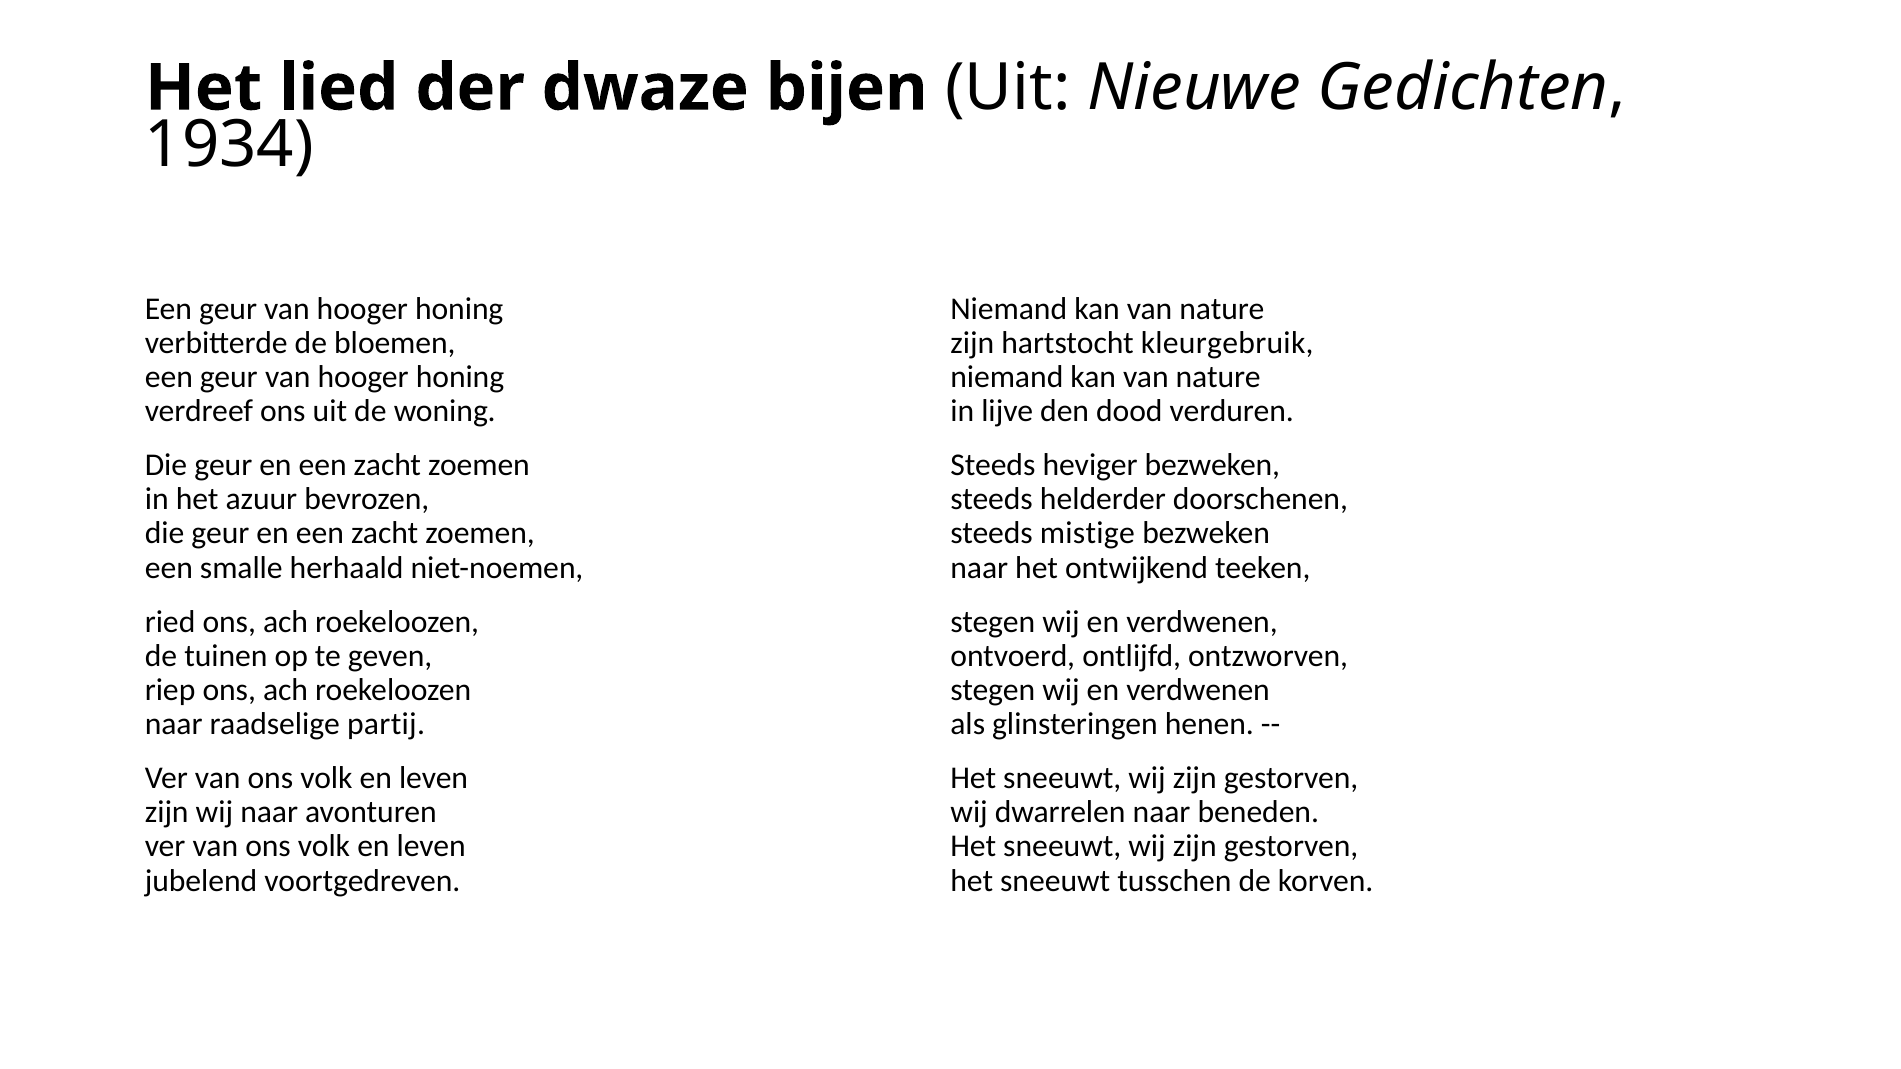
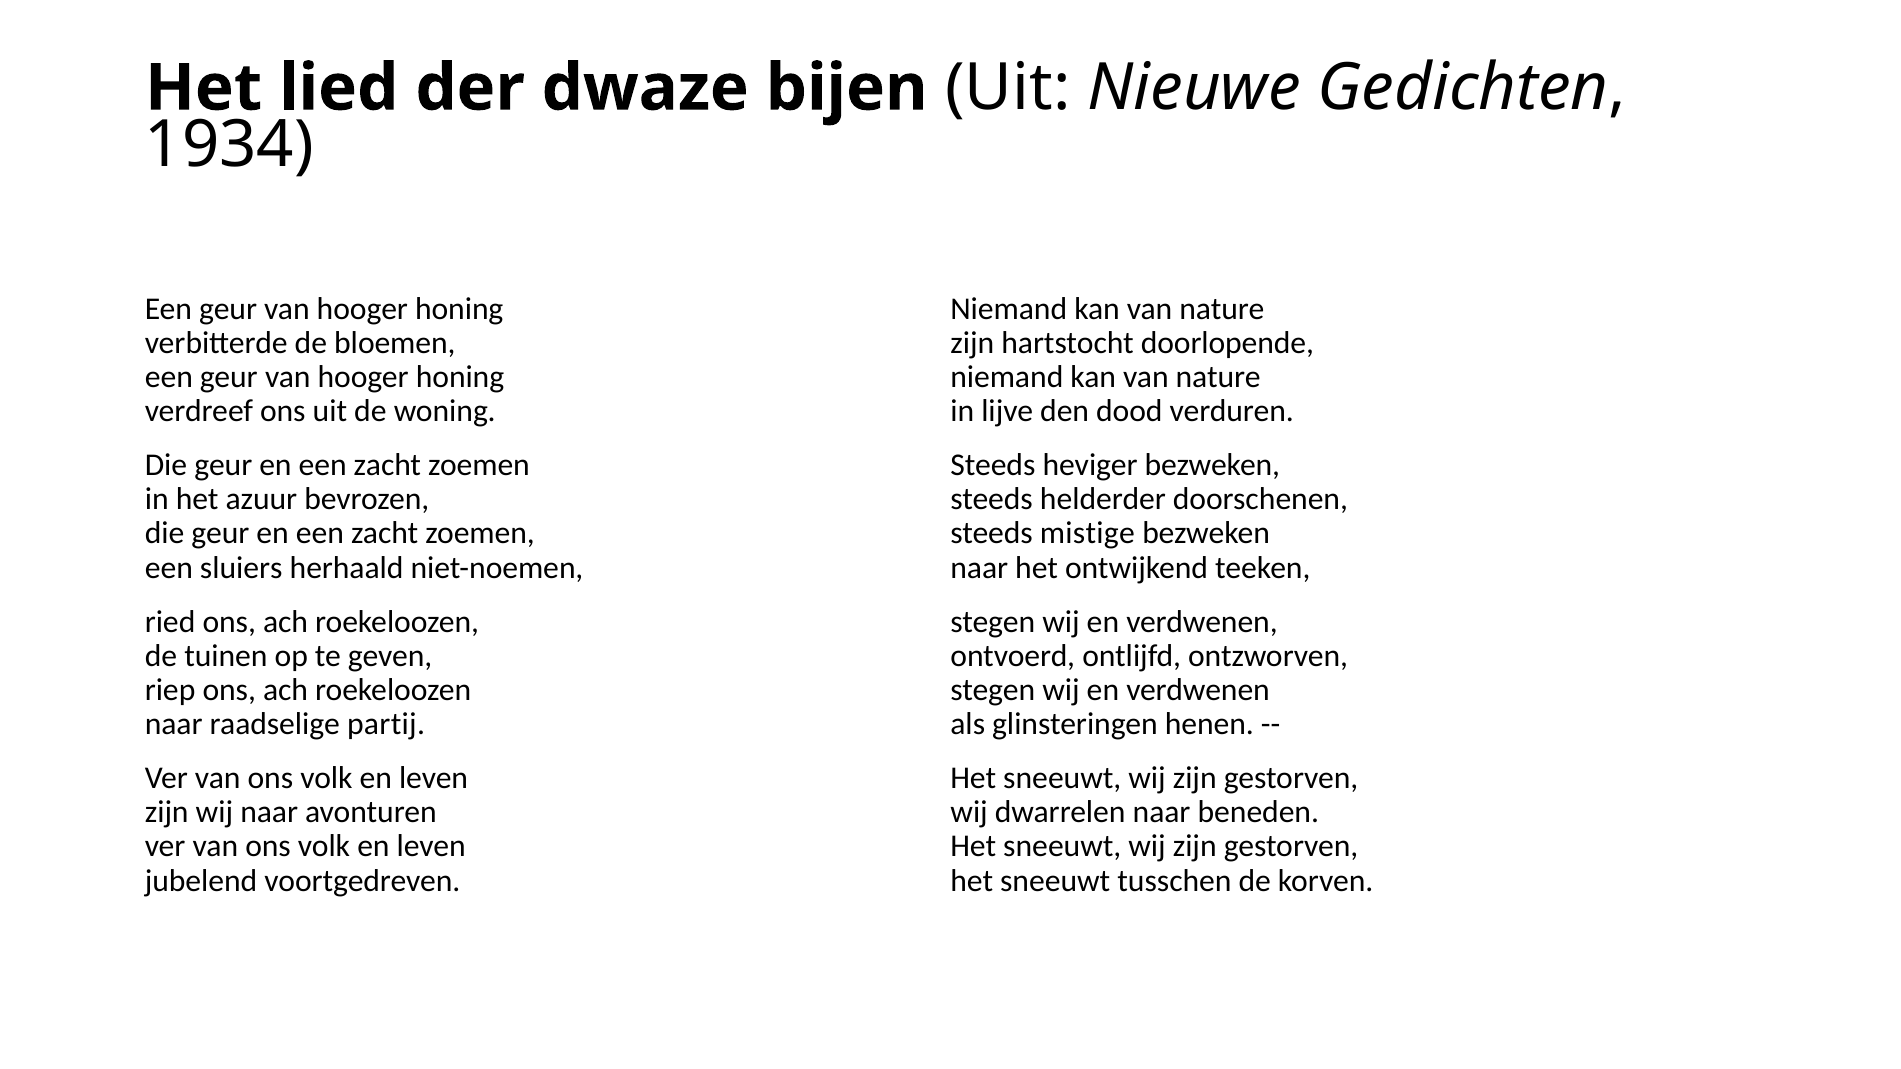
kleurgebruik: kleurgebruik -> doorlopende (1227, 343)
smalle: smalle -> sluiers (241, 568)
